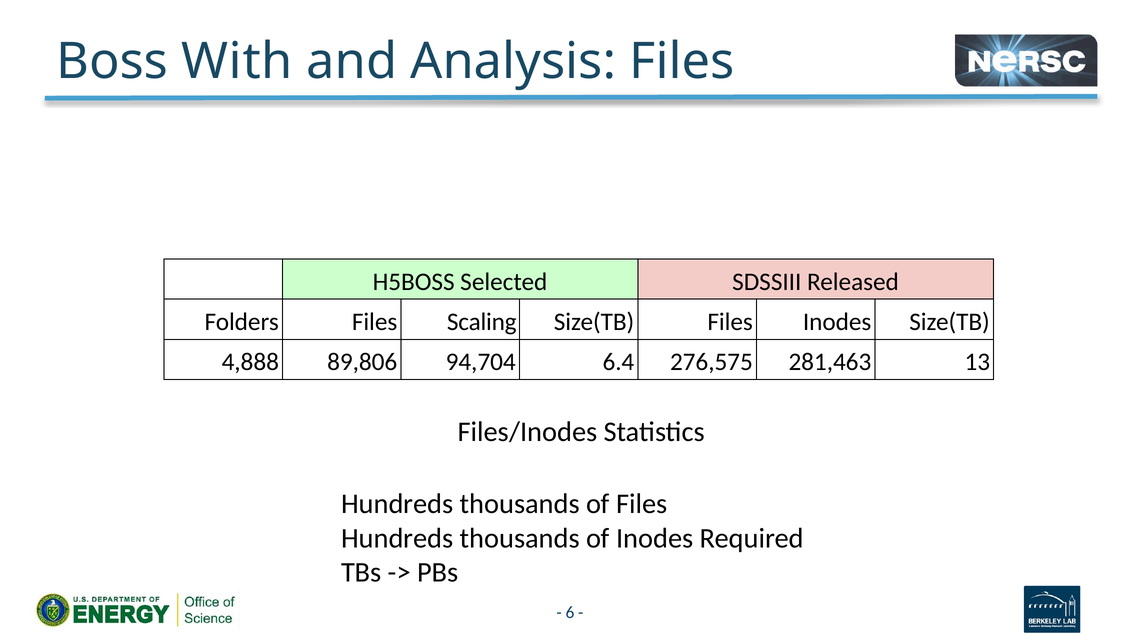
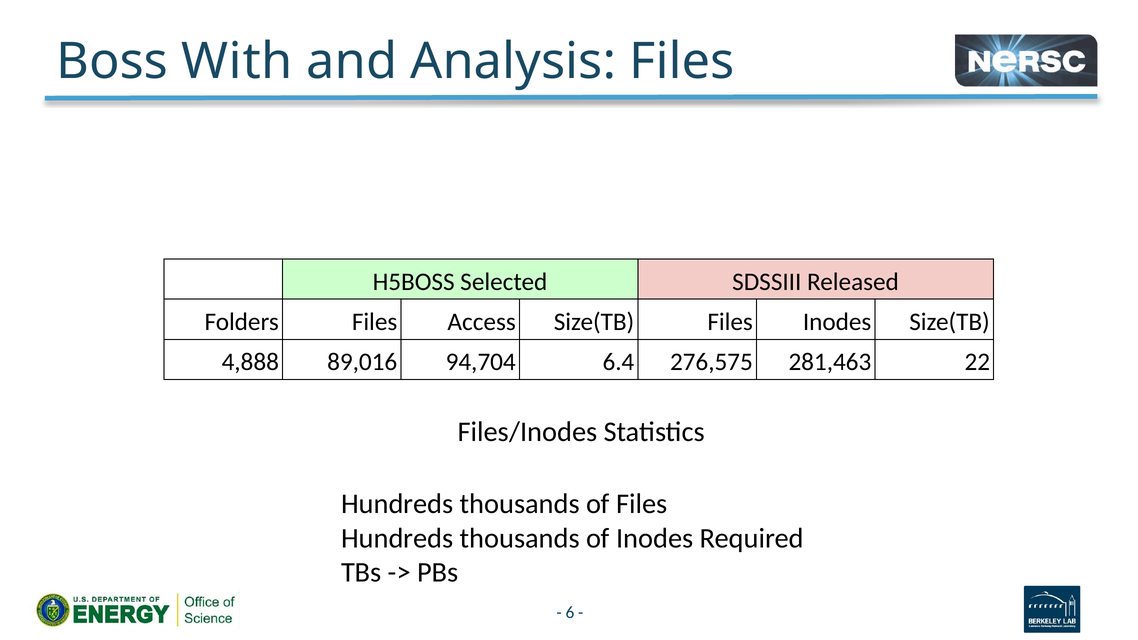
Scaling: Scaling -> Access (482, 322)
89,806: 89,806 -> 89,016 (362, 362)
13: 13 -> 22 (977, 362)
